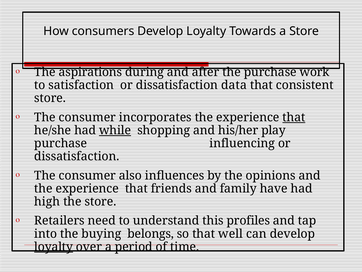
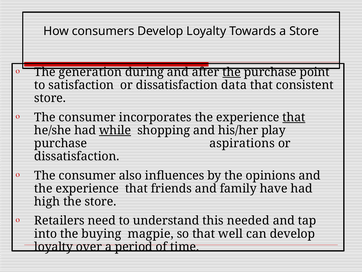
aspirations: aspirations -> generation (90, 72)
the underline: none -> present (232, 72)
work: work -> point (315, 72)
influencing: influencing -> aspirations (242, 143)
profiles: profiles -> needed (248, 220)
belongs: belongs -> magpie (151, 233)
loyalty underline: present -> none (54, 246)
